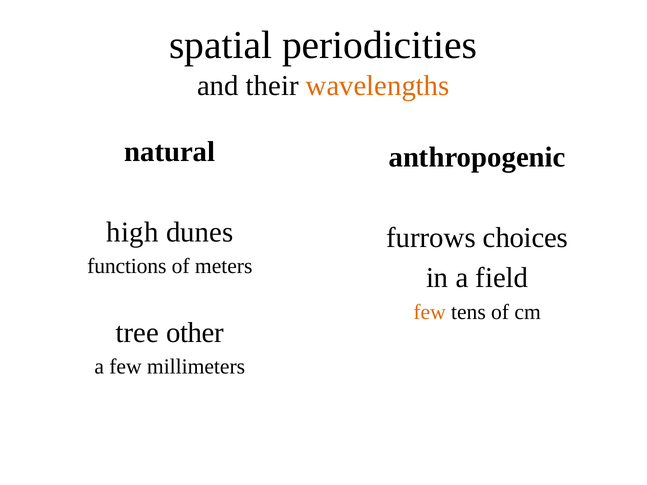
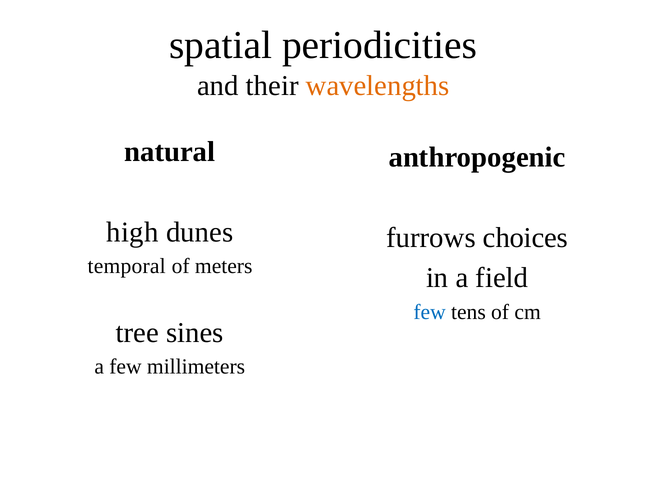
functions: functions -> temporal (127, 266)
few colour: orange -> blue (430, 312)
other: other -> sines (195, 333)
